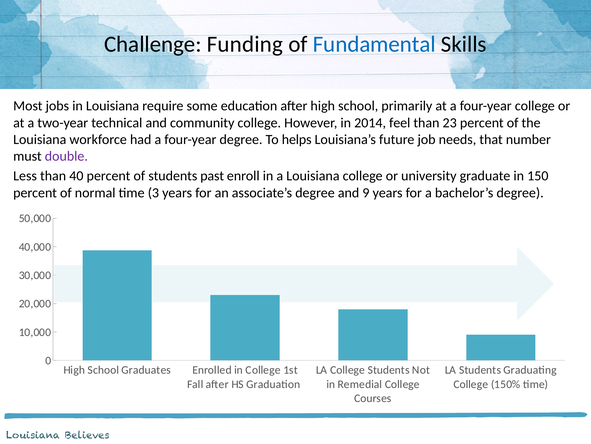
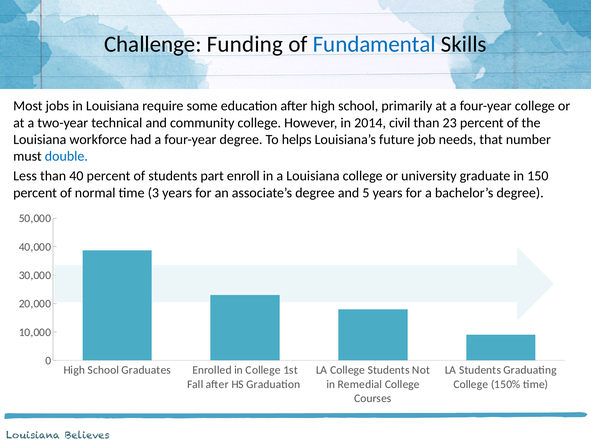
feel: feel -> civil (400, 123)
double colour: purple -> blue (66, 156)
past: past -> part (212, 176)
9: 9 -> 5 (366, 192)
